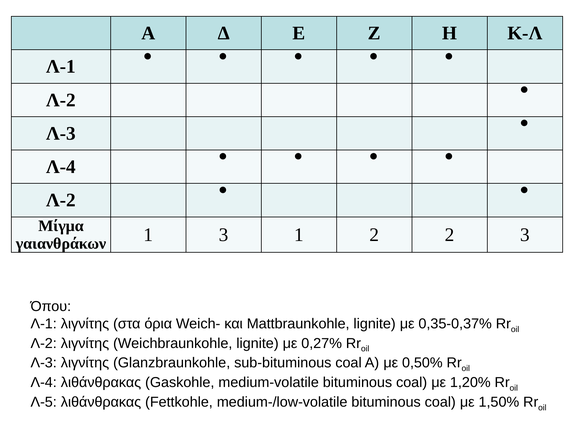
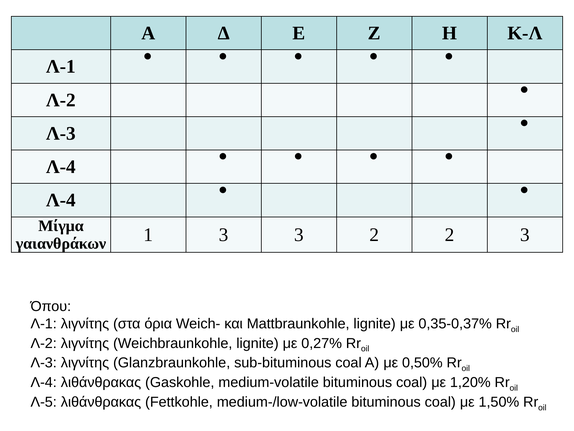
Λ-2: Λ-2 -> Λ-4 (61, 200)
3 1: 1 -> 3 (299, 234)
